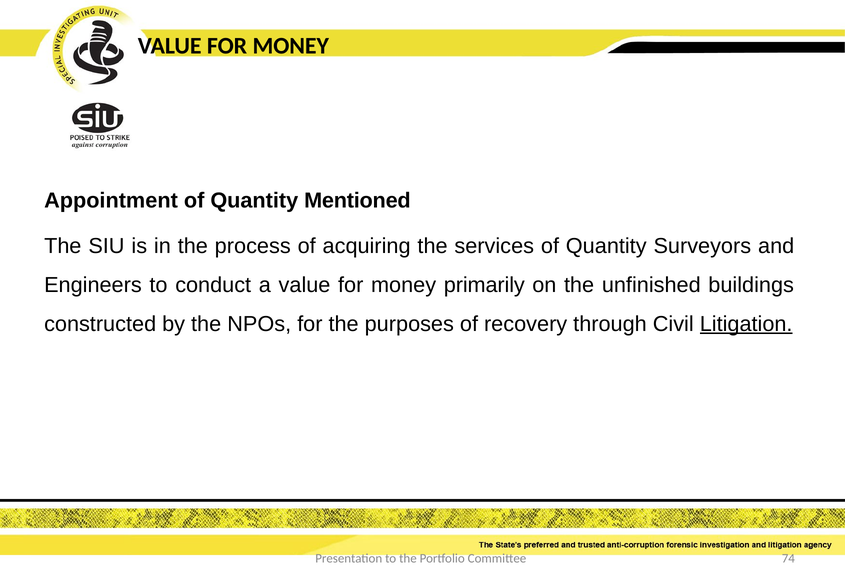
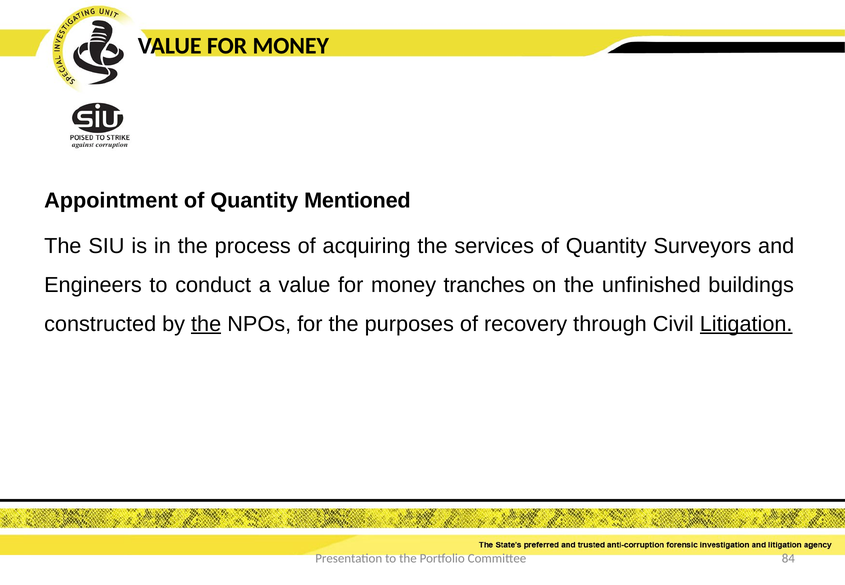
primarily: primarily -> tranches (484, 285)
the underline: none -> present (206, 324)
74: 74 -> 84 (788, 559)
